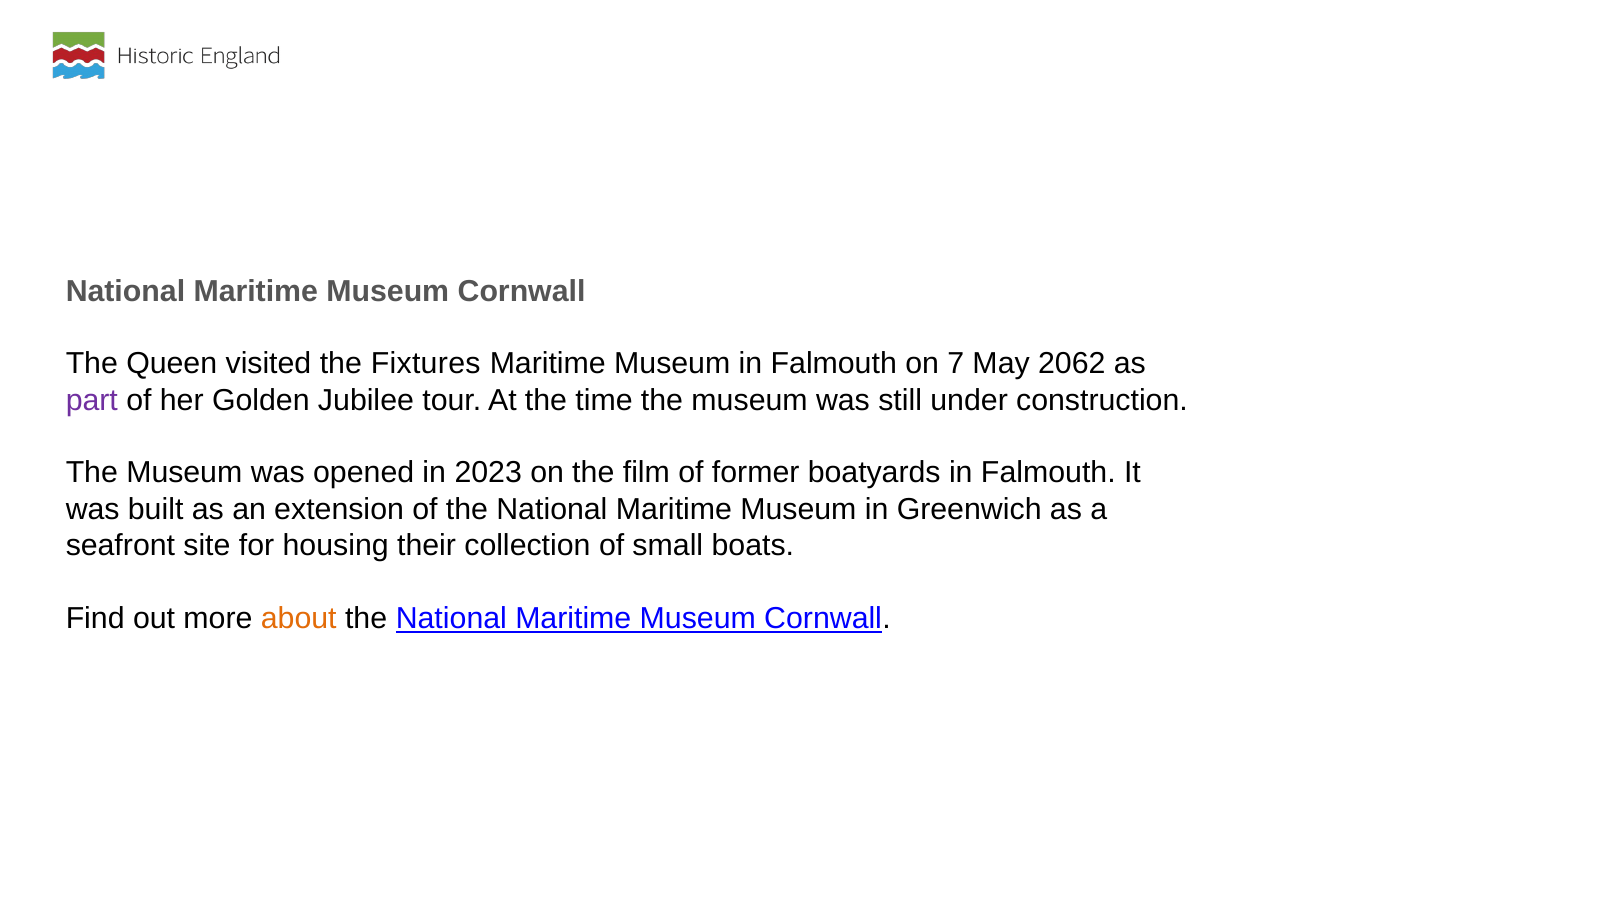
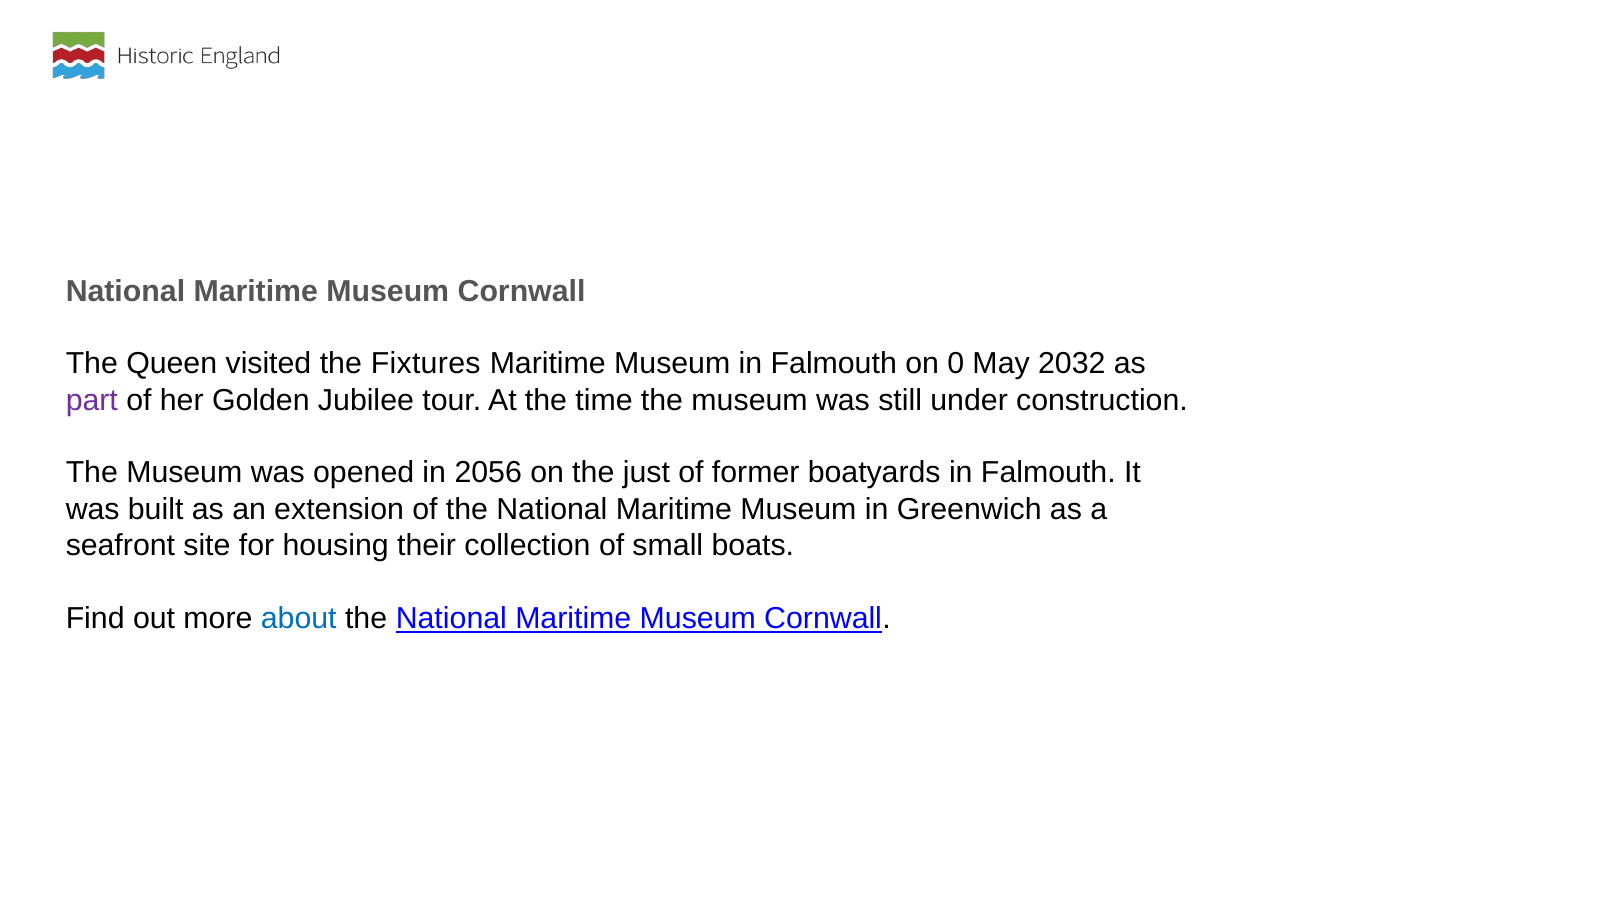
7: 7 -> 0 (956, 364)
2062: 2062 -> 2032 (1072, 364)
2023: 2023 -> 2056 (488, 473)
film: film -> just (646, 473)
about colour: orange -> blue (299, 618)
